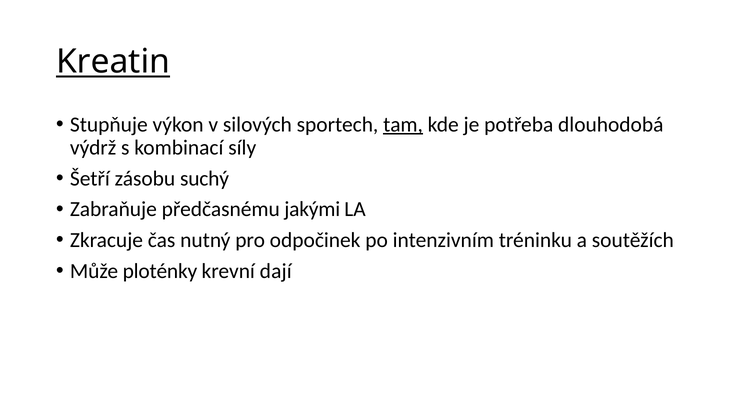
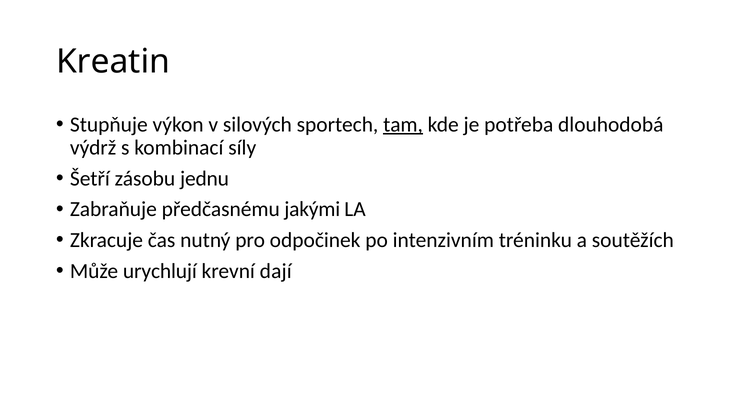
Kreatin underline: present -> none (113, 62)
suchý: suchý -> jednu (205, 178)
ploténky: ploténky -> urychlují (160, 271)
